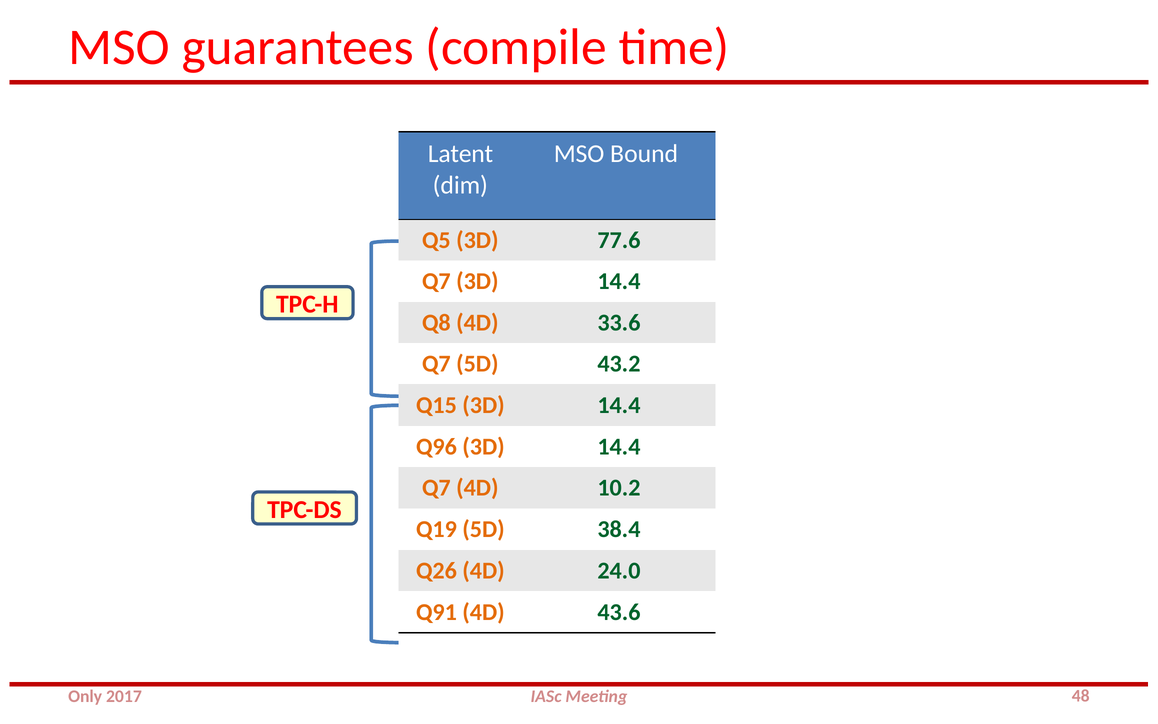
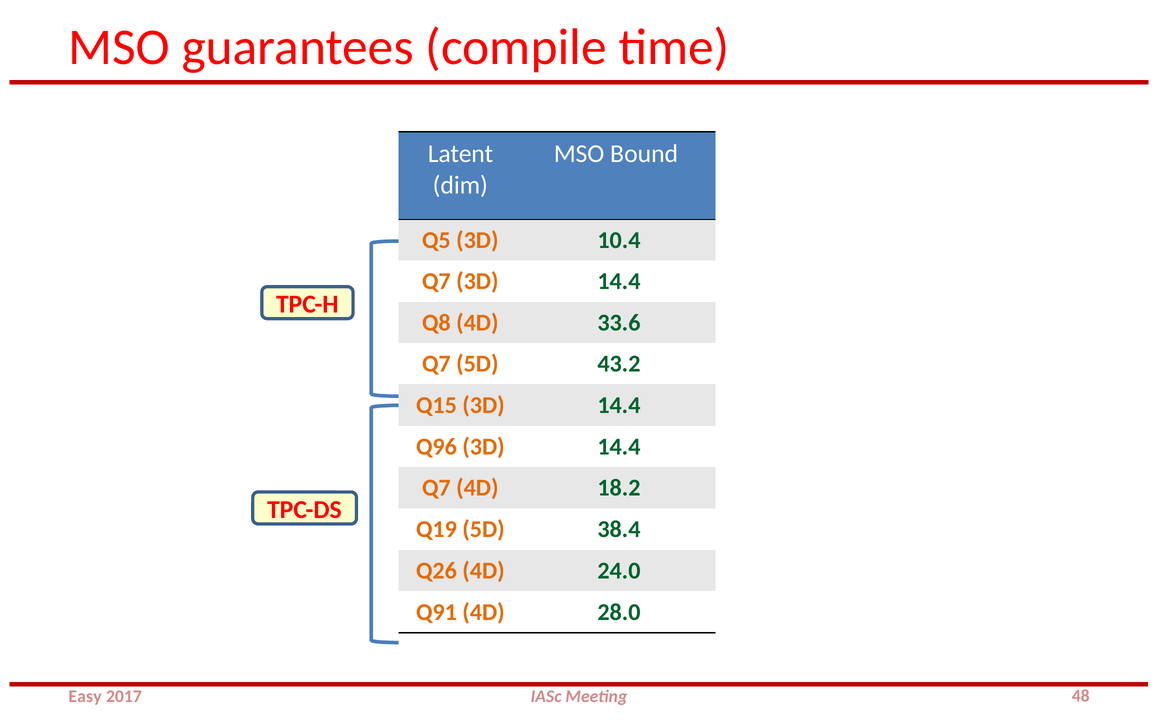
77.6: 77.6 -> 10.4 (619, 240)
10.2: 10.2 -> 18.2 (619, 488)
43.6: 43.6 -> 28.0 (619, 612)
Only: Only -> Easy (85, 696)
